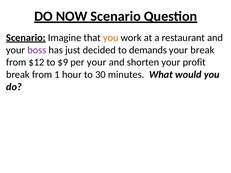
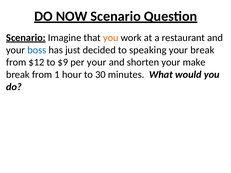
boss colour: purple -> blue (37, 50)
demands: demands -> speaking (148, 50)
profit: profit -> make (194, 62)
